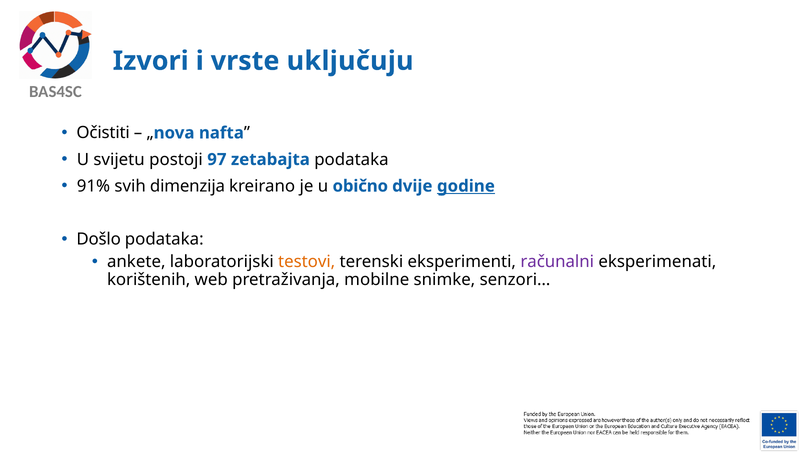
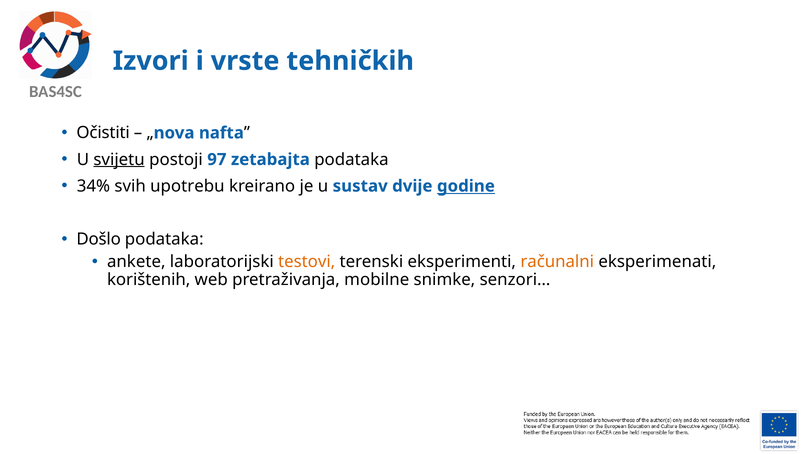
uključuju: uključuju -> tehničkih (350, 61)
svijetu underline: none -> present (119, 160)
91%: 91% -> 34% (93, 186)
dimenzija: dimenzija -> upotrebu (187, 186)
obično: obično -> sustav (360, 186)
računalni colour: purple -> orange (557, 262)
